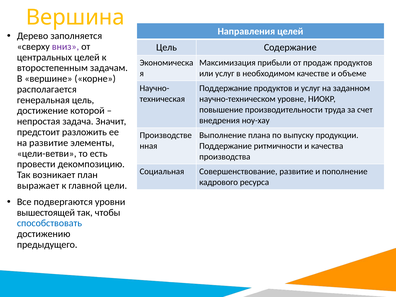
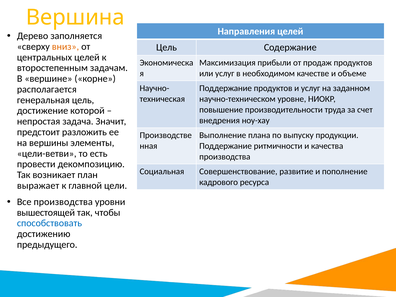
вниз colour: purple -> orange (65, 47)
на развитие: развитие -> вершины (49, 143)
Все подвергаются: подвергаются -> производства (63, 202)
